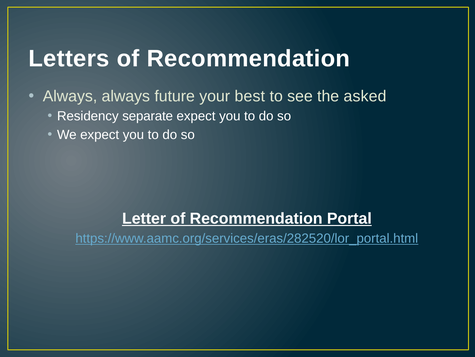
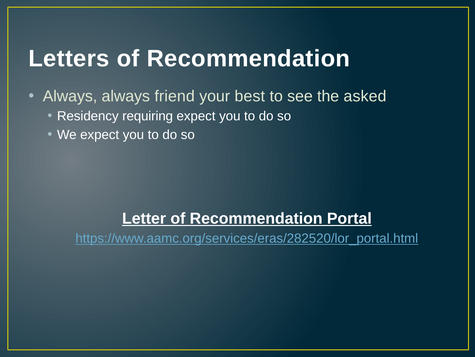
future: future -> friend (175, 96)
separate: separate -> requiring (148, 116)
